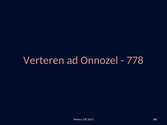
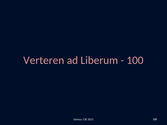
Onnozel: Onnozel -> Liberum (99, 60)
778: 778 -> 100 (135, 60)
